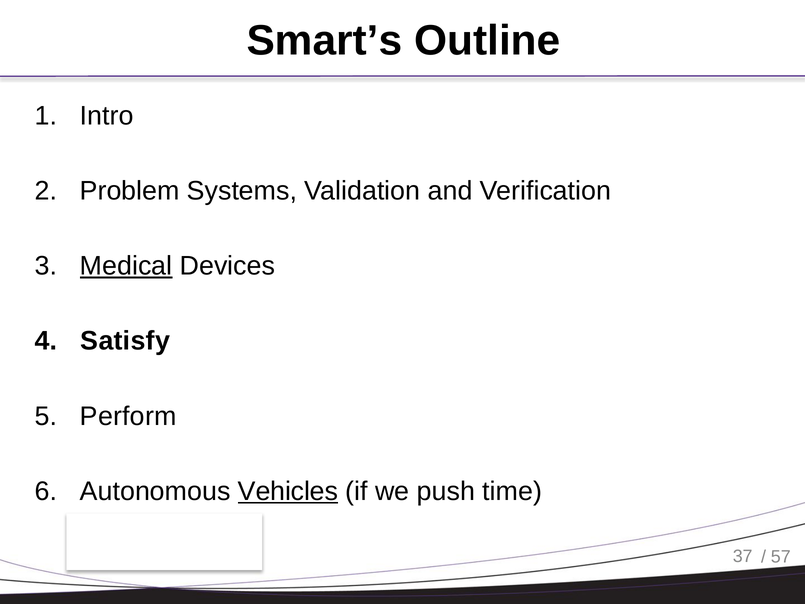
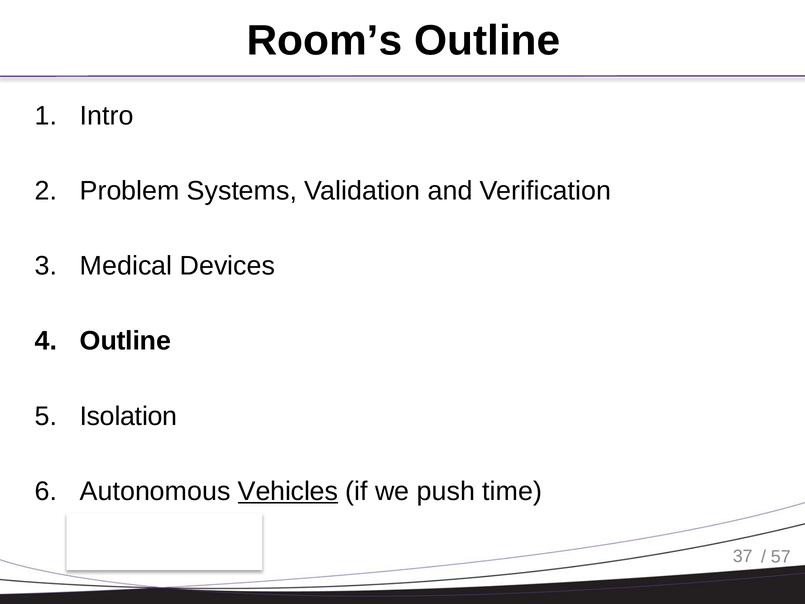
Smart’s: Smart’s -> Room’s (324, 41)
Medical underline: present -> none (126, 266)
Satisfy: Satisfy -> Outline (125, 341)
Perform: Perform -> Isolation (128, 416)
